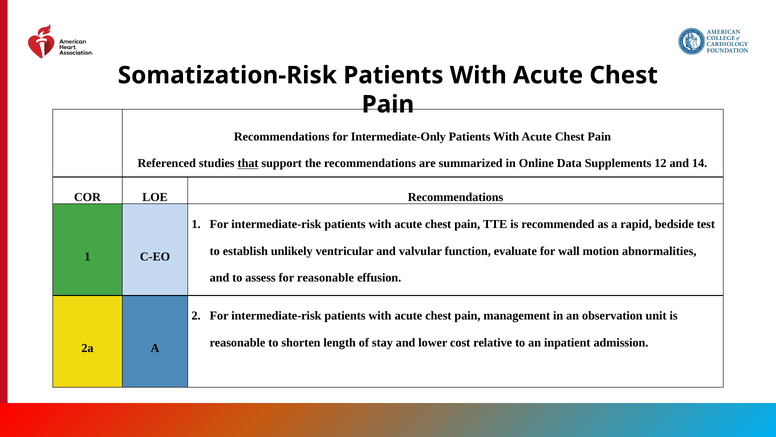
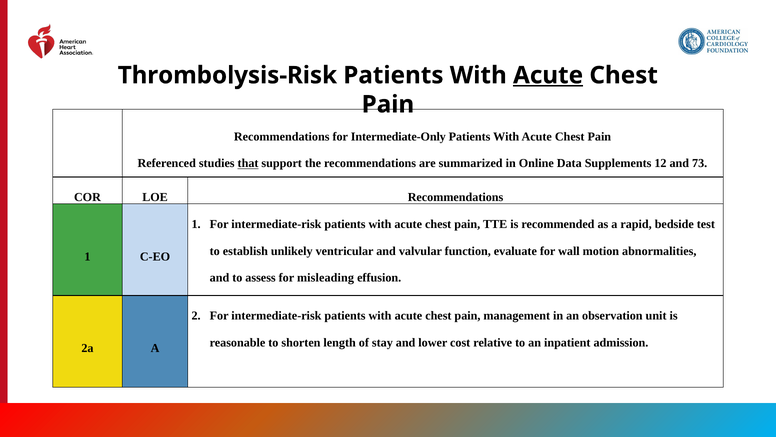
Somatization-Risk: Somatization-Risk -> Thrombolysis-Risk (227, 75)
Acute underline: none -> present (548, 75)
14: 14 -> 73 (700, 163)
for reasonable: reasonable -> misleading (325, 278)
